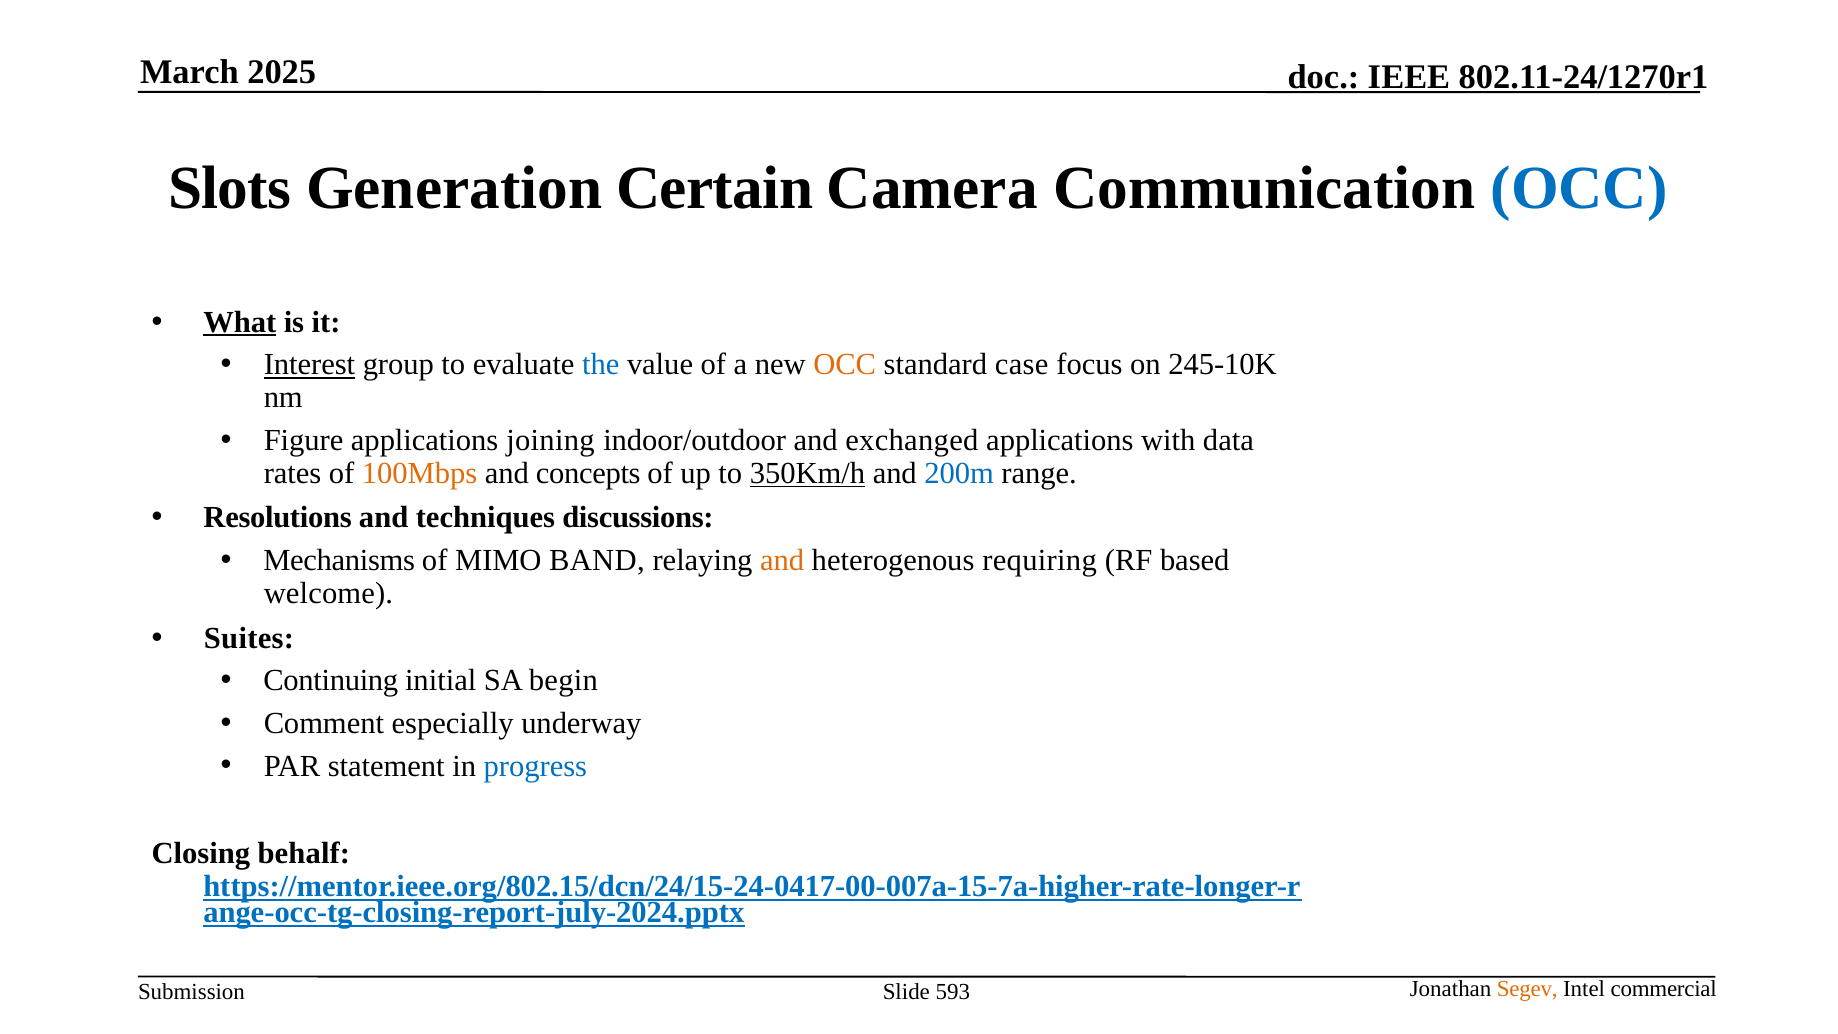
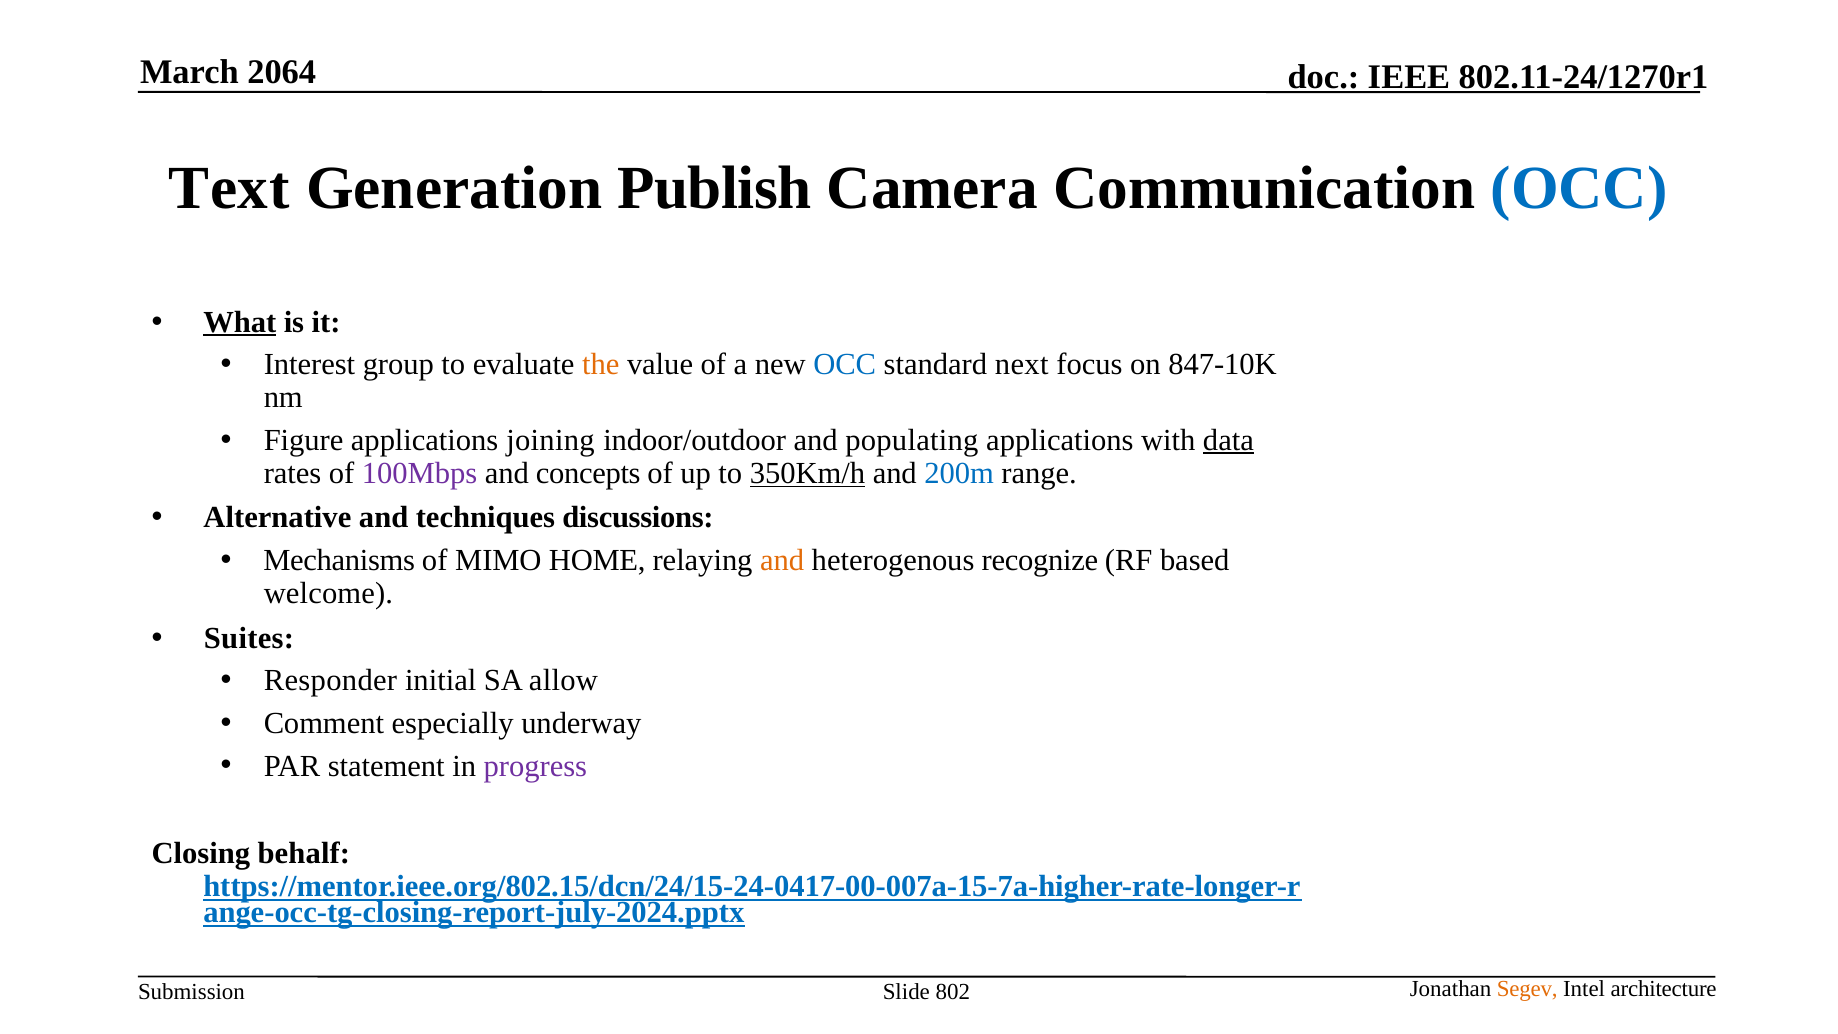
2025: 2025 -> 2064 (282, 73)
Slots: Slots -> Text (229, 188)
Certain: Certain -> Publish (715, 188)
Interest underline: present -> none (309, 365)
the colour: blue -> orange (601, 365)
OCC colour: orange -> blue (845, 365)
case: case -> next (1022, 365)
245-10K: 245-10K -> 847-10K (1223, 365)
exchanged: exchanged -> populating (912, 440)
data underline: none -> present (1228, 440)
100Mbps colour: orange -> purple (420, 473)
Resolutions: Resolutions -> Alternative (277, 518)
BAND: BAND -> HOME (597, 560)
requiring: requiring -> recognize (1040, 560)
Continuing: Continuing -> Responder (331, 681)
begin: begin -> allow (563, 681)
progress colour: blue -> purple (535, 766)
commercial: commercial -> architecture (1664, 988)
593: 593 -> 802 (953, 992)
